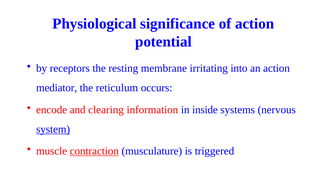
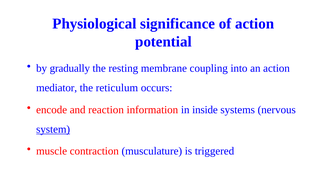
receptors: receptors -> gradually (70, 68)
irritating: irritating -> coupling (209, 68)
clearing: clearing -> reaction (106, 110)
contraction underline: present -> none (94, 151)
